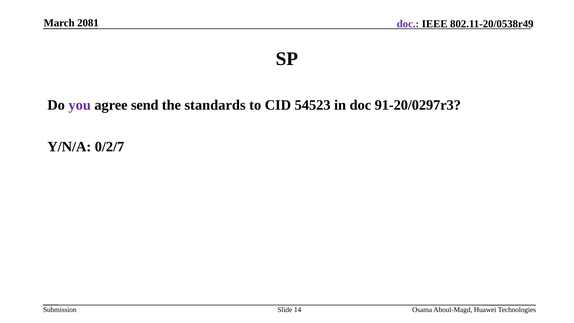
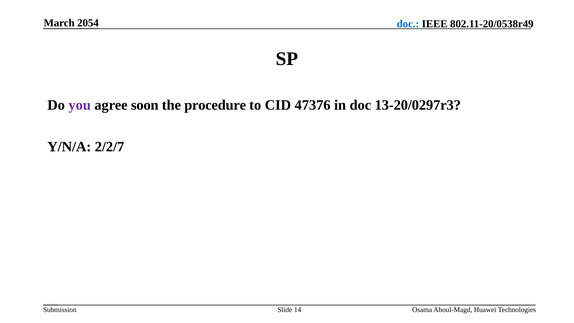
2081: 2081 -> 2054 (88, 23)
doc colour: purple -> blue (408, 24)
send: send -> soon (145, 105)
standards: standards -> procedure (215, 105)
54523: 54523 -> 47376 (313, 105)
91-20/0297r3: 91-20/0297r3 -> 13-20/0297r3 (418, 105)
0/2/7: 0/2/7 -> 2/2/7 (109, 147)
